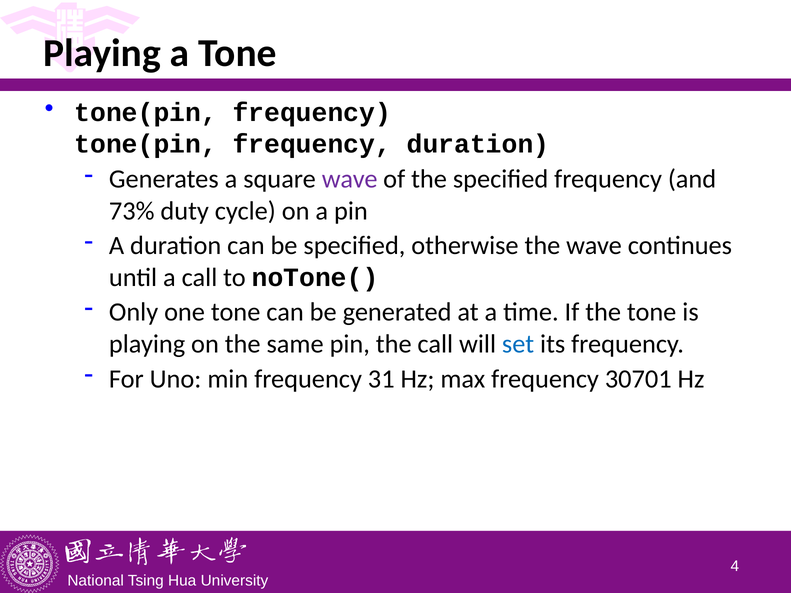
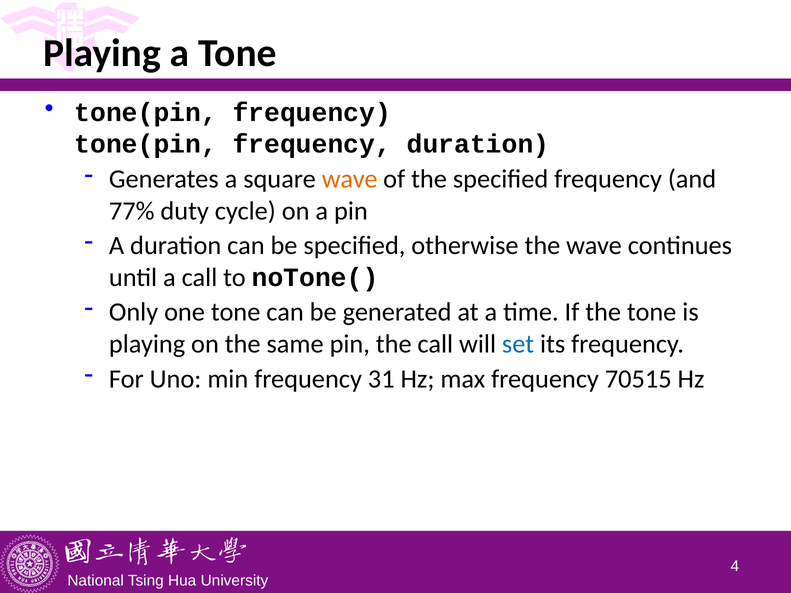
wave colour: purple -> orange (350, 179)
73%: 73% -> 77% (132, 211)
30701: 30701 -> 70515 (638, 379)
